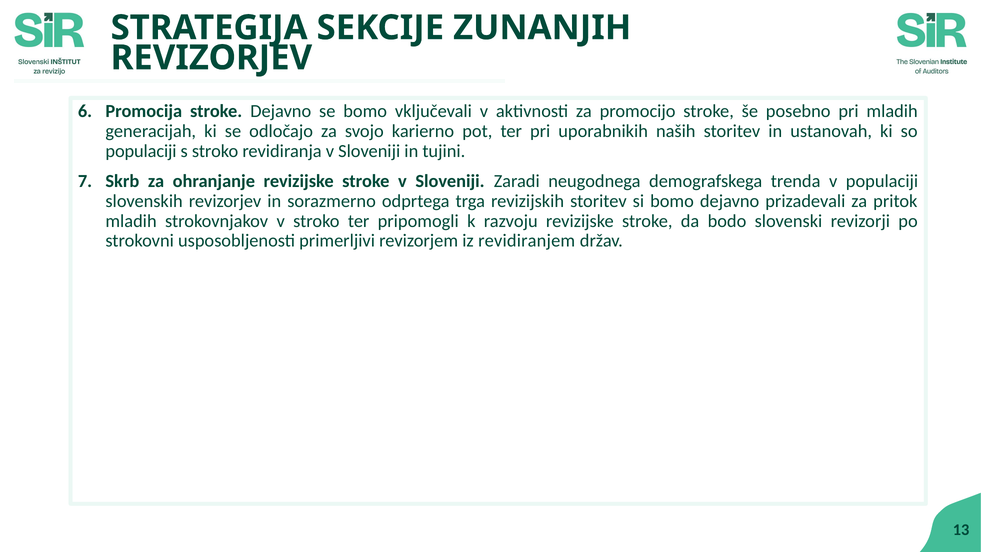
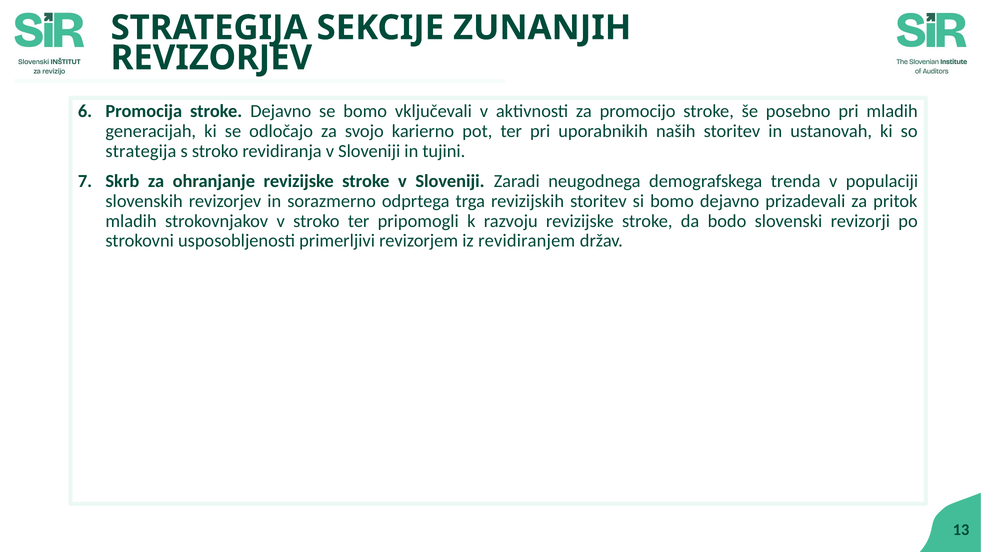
populaciji: populaciji -> strategija (141, 151)
